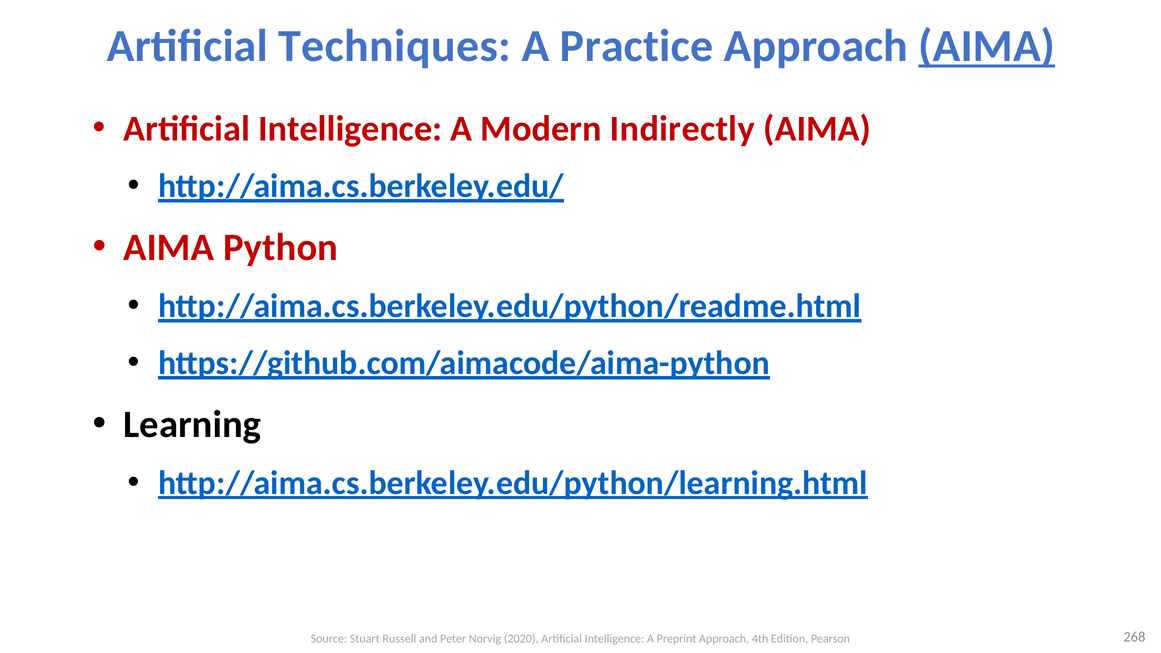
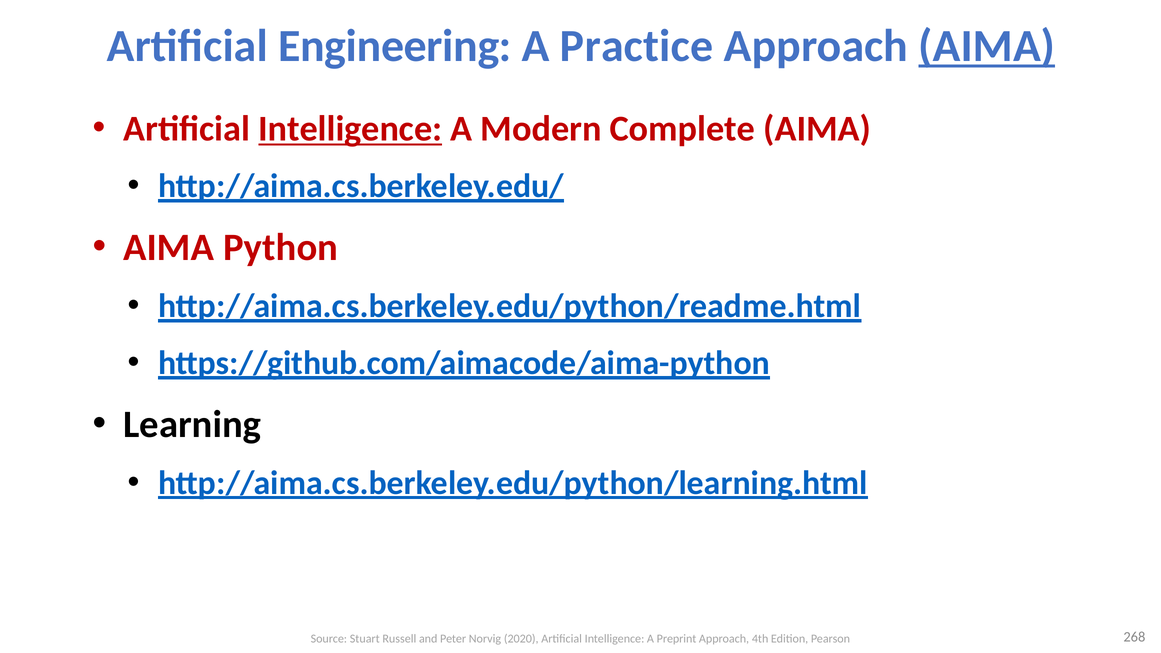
Techniques: Techniques -> Engineering (395, 46)
Intelligence underline: none -> present (350, 129)
Indirectly: Indirectly -> Complete (683, 129)
